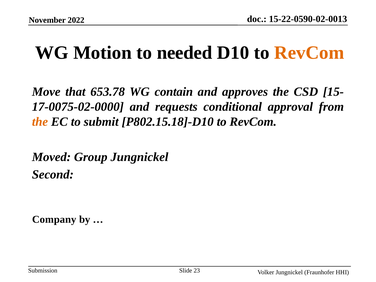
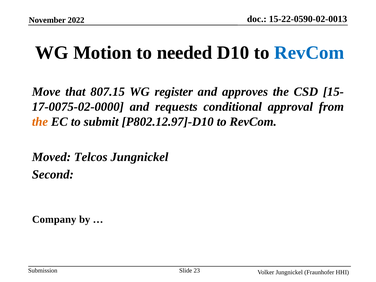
RevCom colour: orange -> blue (309, 53)
653.78: 653.78 -> 807.15 (108, 92)
contain: contain -> register (174, 92)
P802.15.18]-D10: P802.15.18]-D10 -> P802.12.97]-D10 (168, 122)
Group: Group -> Telcos (91, 157)
